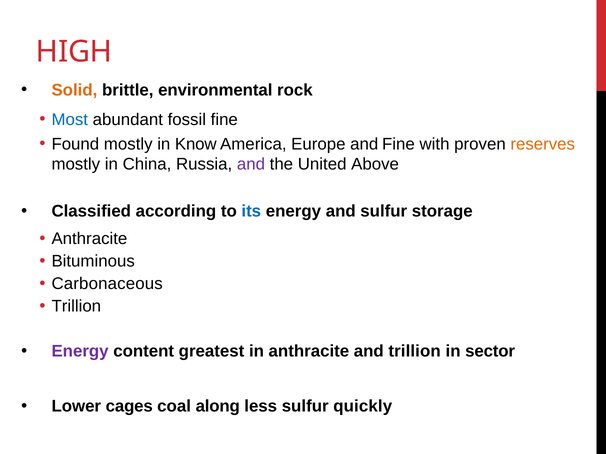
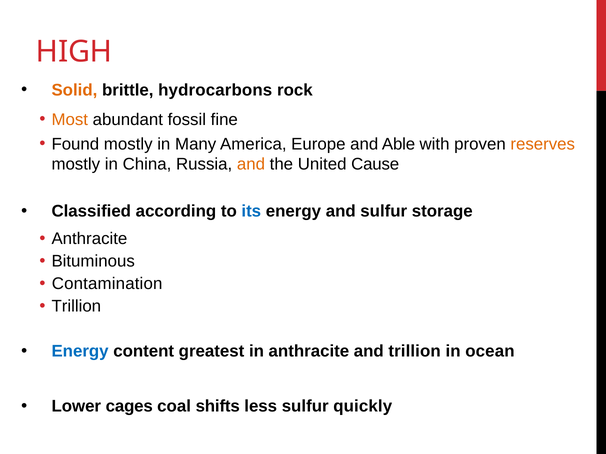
environmental: environmental -> hydrocarbons (215, 90)
Most colour: blue -> orange (70, 120)
Know: Know -> Many (196, 144)
and Fine: Fine -> Able (399, 144)
and colour: purple -> orange (251, 164)
Above: Above -> Cause (375, 164)
Carbonaceous: Carbonaceous -> Contamination (107, 284)
Energy colour: purple -> blue (80, 352)
sector: sector -> ocean (490, 352)
along: along -> shifts (218, 407)
